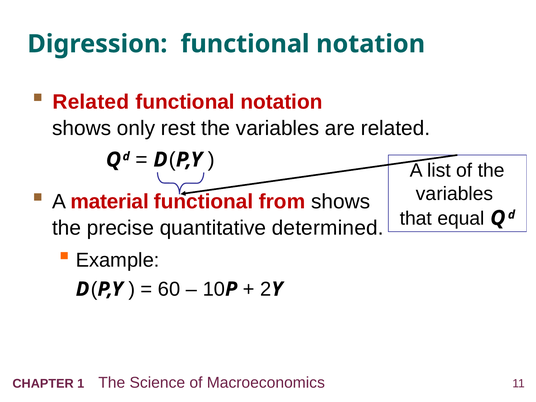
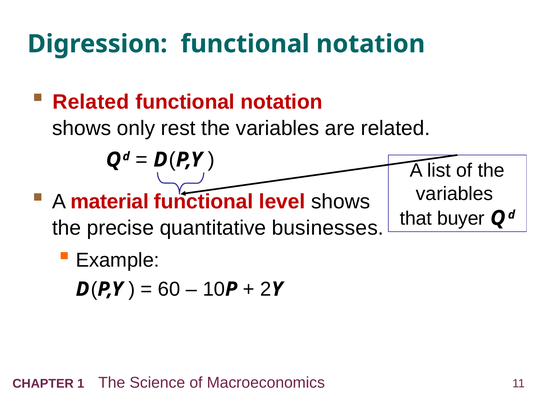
from: from -> level (282, 202)
equal: equal -> buyer (461, 219)
determined: determined -> businesses (328, 228)
